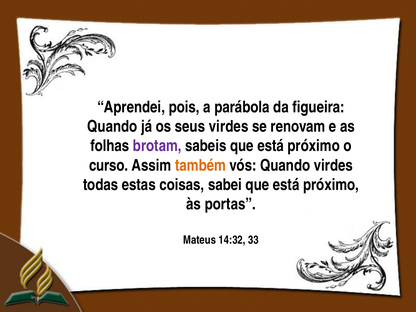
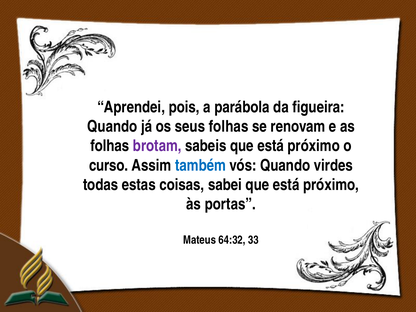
seus virdes: virdes -> folhas (229, 127)
também colour: orange -> blue (201, 165)
14:32: 14:32 -> 64:32 (232, 240)
